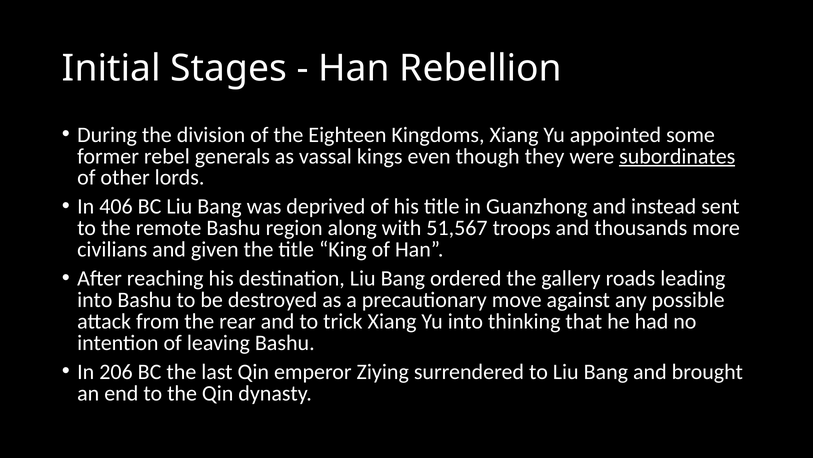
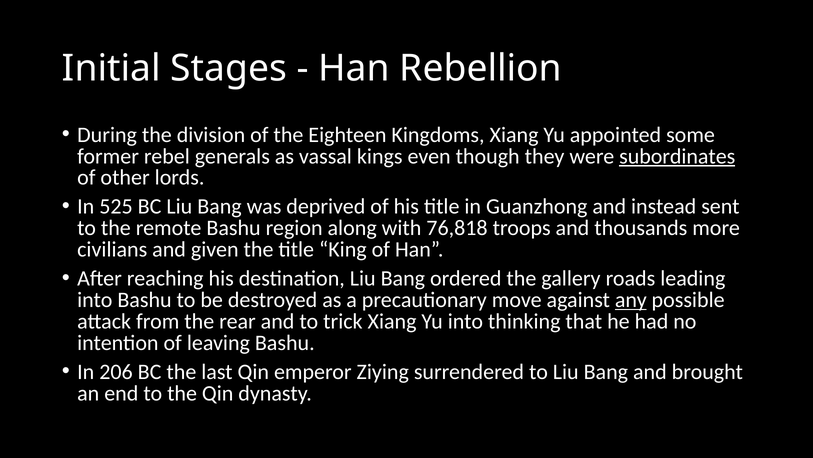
406: 406 -> 525 (116, 206)
51,567: 51,567 -> 76,818 (457, 228)
any underline: none -> present (631, 300)
